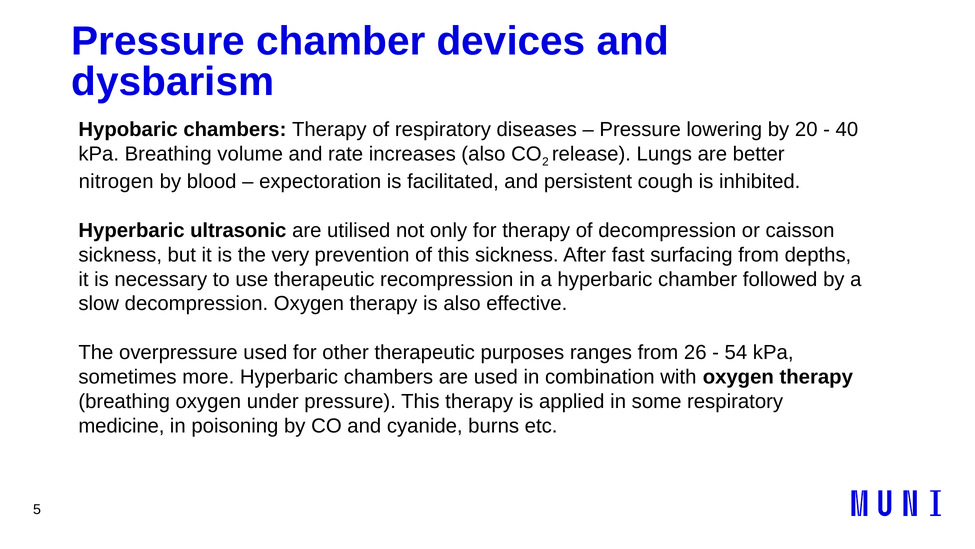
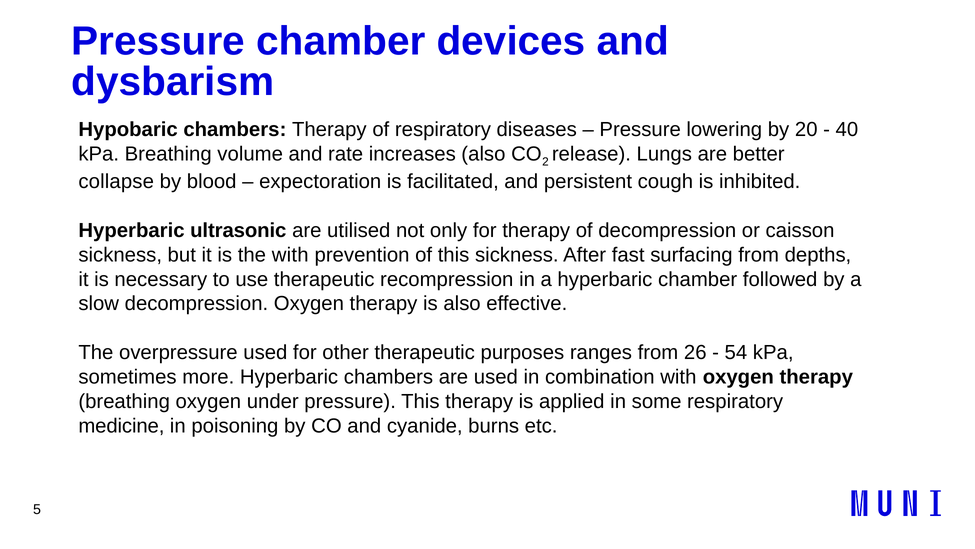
nitrogen: nitrogen -> collapse (116, 182)
the very: very -> with (290, 255)
